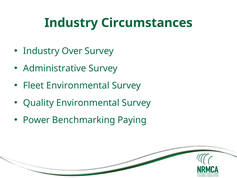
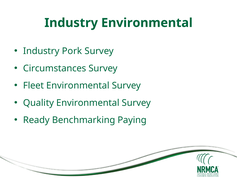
Industry Circumstances: Circumstances -> Environmental (147, 23)
Over: Over -> Pork (72, 51)
Administrative: Administrative -> Circumstances (55, 68)
Power: Power -> Ready (36, 120)
